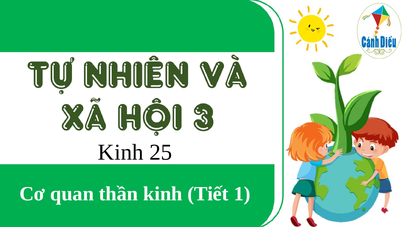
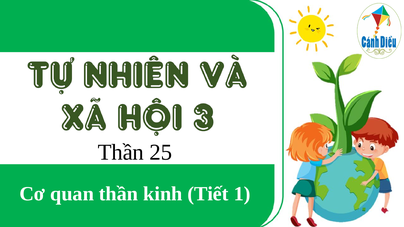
Kinh: Kinh -> Thần (121, 153)
